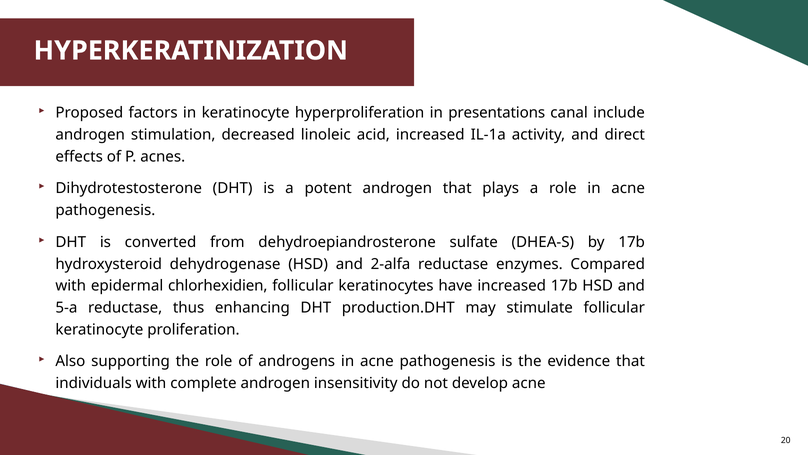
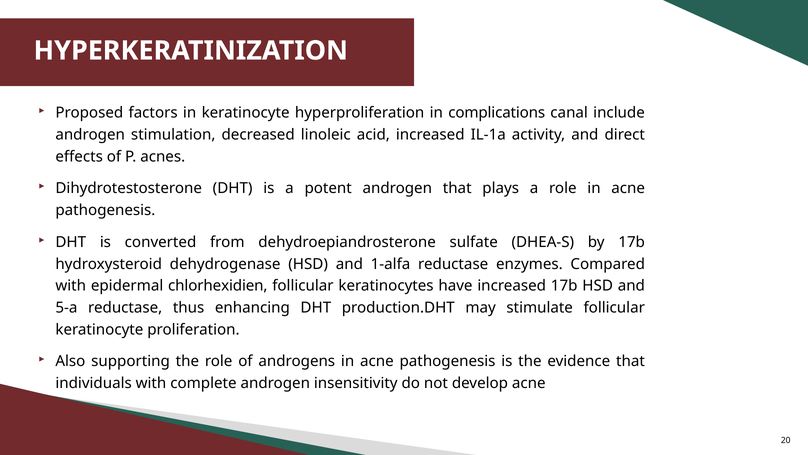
presentations: presentations -> complications (497, 113)
2-alfa: 2-alfa -> 1-alfa (391, 264)
